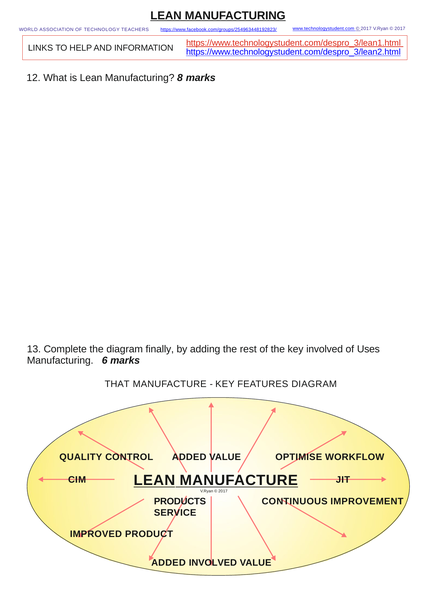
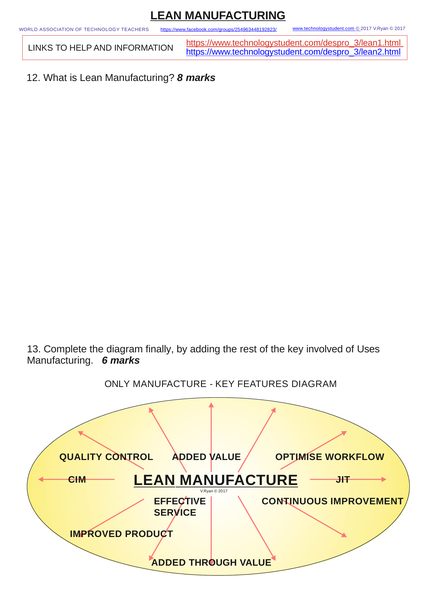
THAT: THAT -> ONLY (117, 384)
PRODUCTS: PRODUCTS -> EFFECTIVE (180, 502)
ADDED INVOLVED: INVOLVED -> THROUGH (213, 563)
